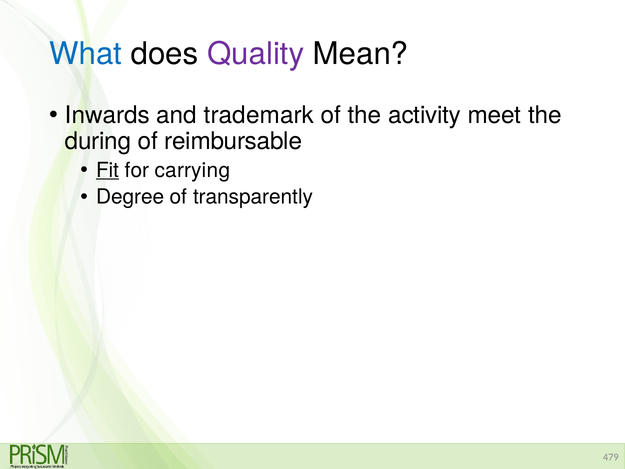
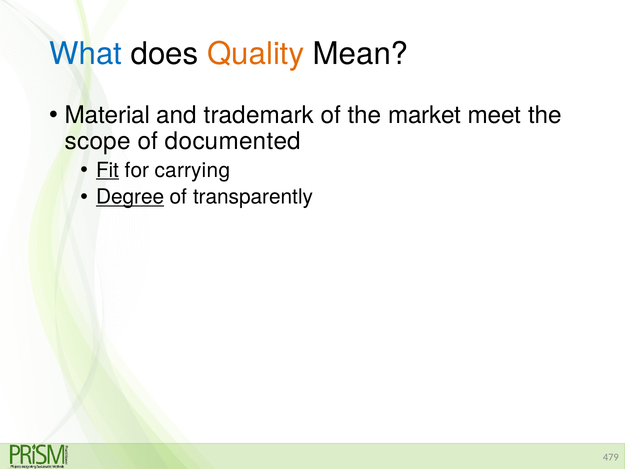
Quality colour: purple -> orange (256, 54)
Inwards: Inwards -> Material (107, 115)
activity: activity -> market (425, 115)
during: during -> scope (98, 141)
reimbursable: reimbursable -> documented (233, 141)
Degree underline: none -> present (130, 197)
